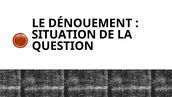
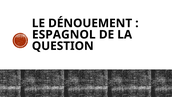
SITUATION: SITUATION -> ESPAGNOL (64, 35)
